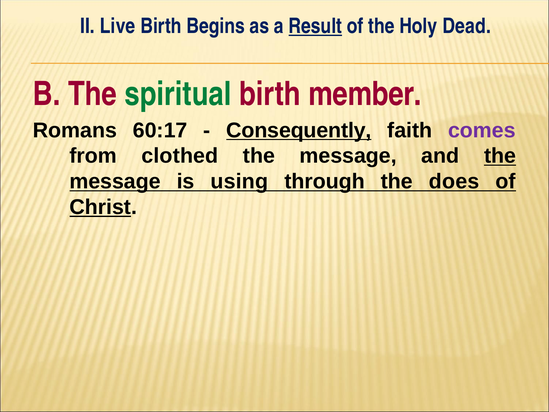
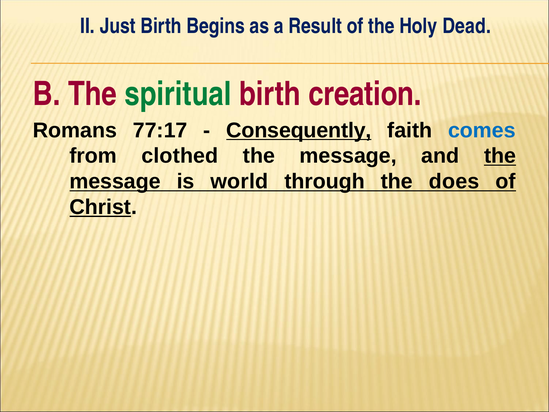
Live: Live -> Just (118, 26)
Result underline: present -> none (315, 26)
member: member -> creation (365, 94)
60:17: 60:17 -> 77:17 (160, 130)
comes colour: purple -> blue (482, 130)
using: using -> world (239, 181)
